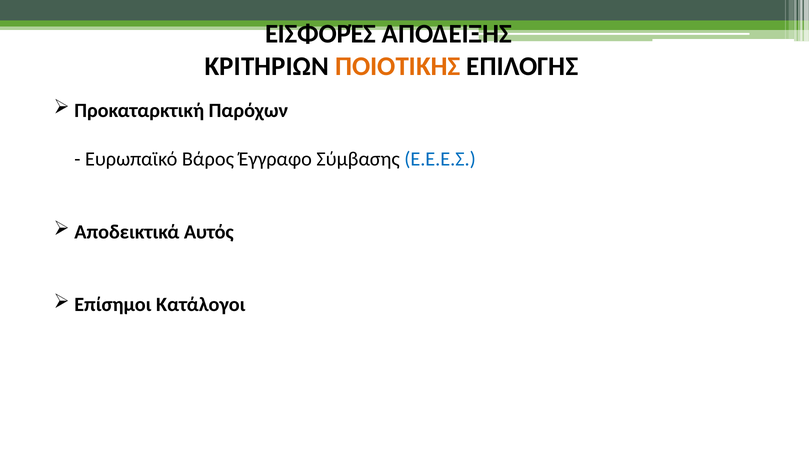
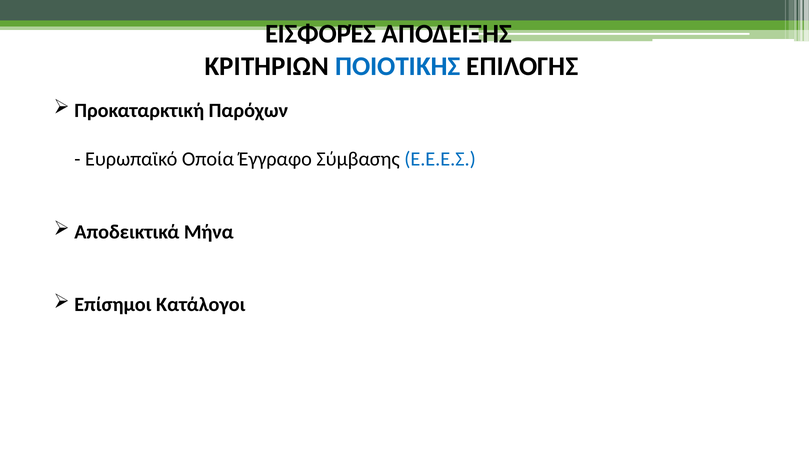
ΠΟΙΟΤΙΚΗΣ colour: orange -> blue (398, 66)
Βάρος: Βάρος -> Οποία (208, 159)
Αυτός: Αυτός -> Μήνα (209, 232)
